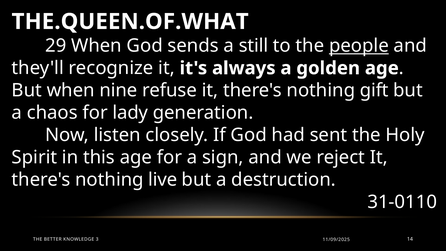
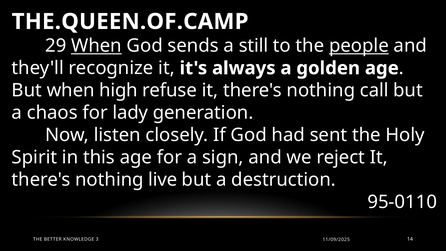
THE.QUEEN.OF.WHAT: THE.QUEEN.OF.WHAT -> THE.QUEEN.OF.CAMP (130, 22)
When underline: none -> present (96, 46)
nine: nine -> high (118, 90)
gift: gift -> call (374, 90)
31-0110: 31-0110 -> 95-0110 (402, 202)
